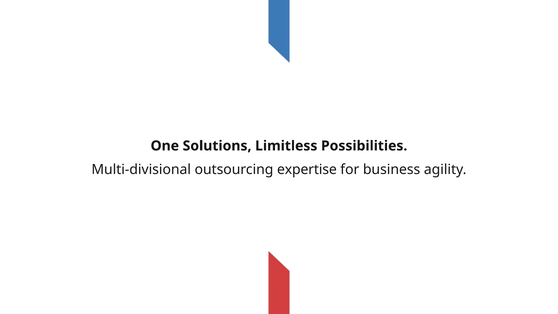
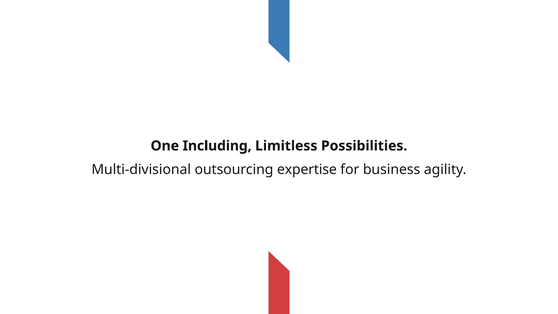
Solutions: Solutions -> Including (217, 146)
